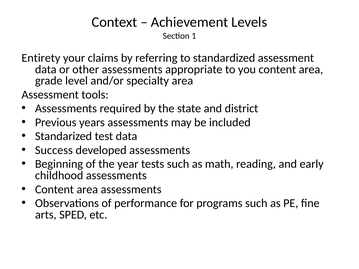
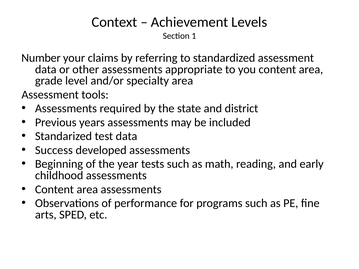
Entirety: Entirety -> Number (41, 58)
